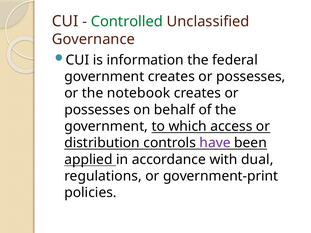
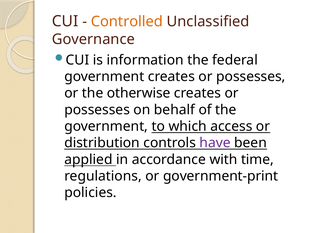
Controlled colour: green -> orange (127, 22)
notebook: notebook -> otherwise (139, 93)
dual: dual -> time (257, 160)
